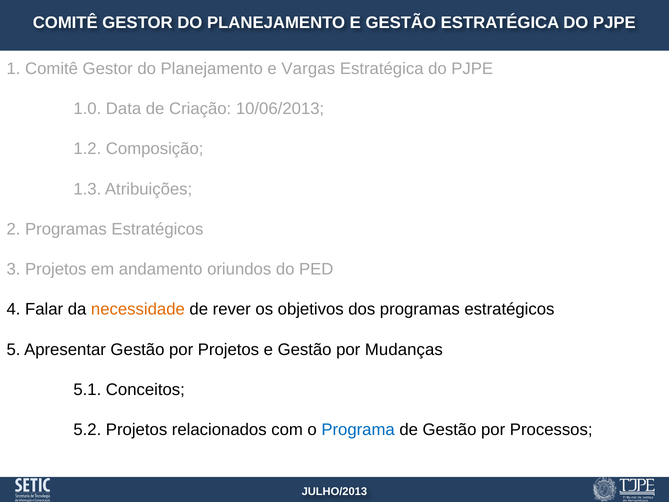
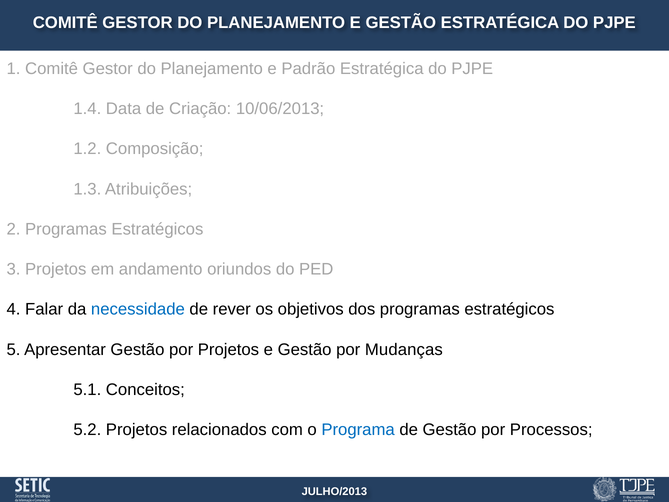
Vargas: Vargas -> Padrão (308, 68)
1.0: 1.0 -> 1.4 (87, 109)
necessidade colour: orange -> blue (138, 309)
